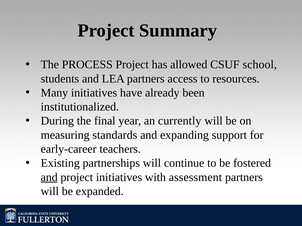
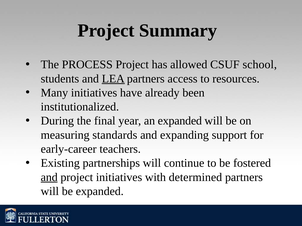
LEA underline: none -> present (113, 79)
an currently: currently -> expanded (180, 121)
assessment: assessment -> determined (195, 178)
